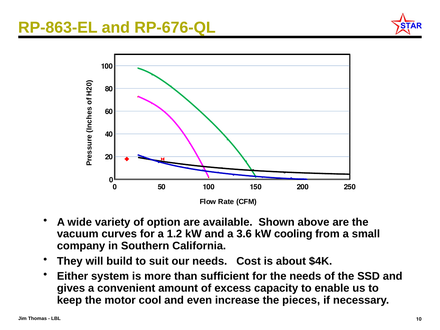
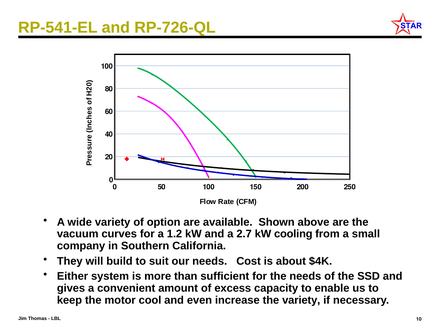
RP-863-EL: RP-863-EL -> RP-541-EL (58, 28)
RP-676-QL: RP-676-QL -> RP-726-QL (175, 28)
3.6: 3.6 -> 2.7 (244, 234)
the pieces: pieces -> variety (301, 300)
